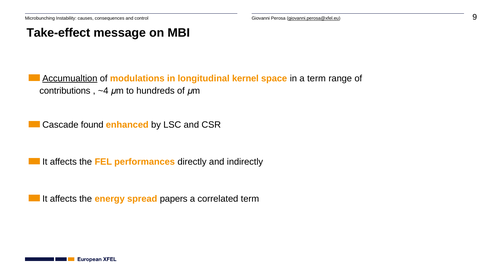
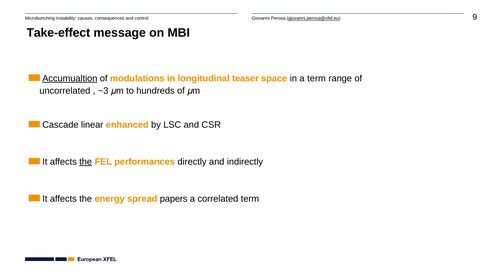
kernel: kernel -> teaser (245, 78)
contributions: contributions -> uncorrelated (65, 91)
~4: ~4 -> ~3 (103, 91)
found: found -> linear (92, 125)
the underline: none -> present (86, 162)
